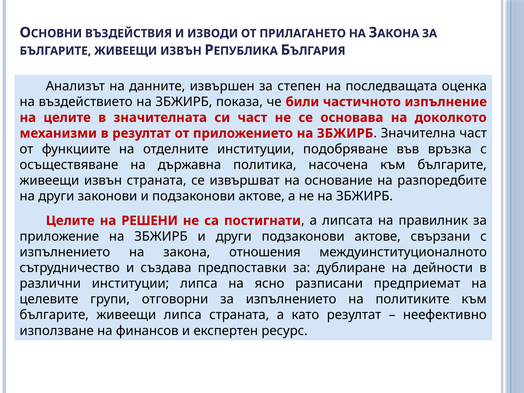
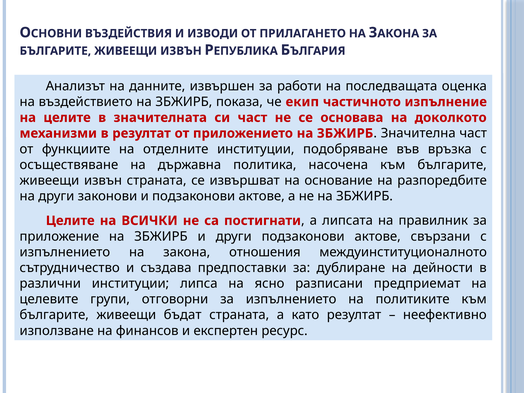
степен: степен -> работи (299, 86)
били: били -> екип (302, 102)
РЕШЕНИ: РЕШЕНИ -> ВСИЧКИ (150, 221)
живеещи липса: липса -> бъдат (183, 315)
